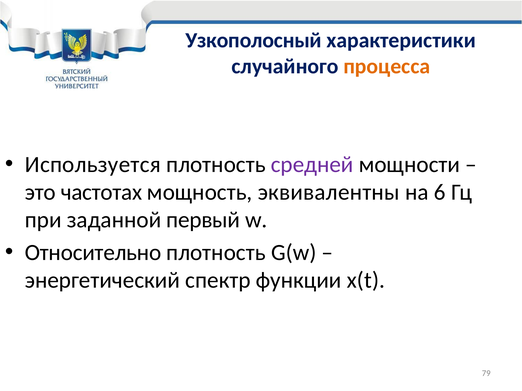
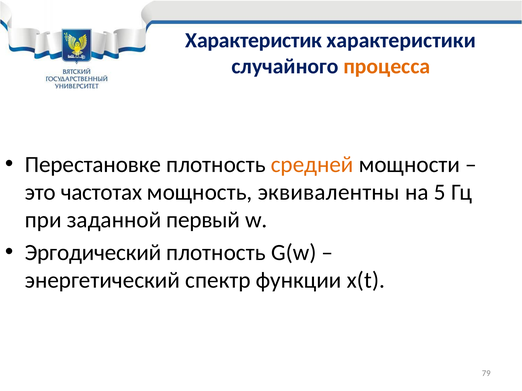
Узкополосный: Узкополосный -> Характеристик (254, 40)
Используется: Используется -> Перестановке (93, 165)
средней colour: purple -> orange (312, 165)
6: 6 -> 5 (440, 192)
Относительно: Относительно -> Эргодический (93, 253)
